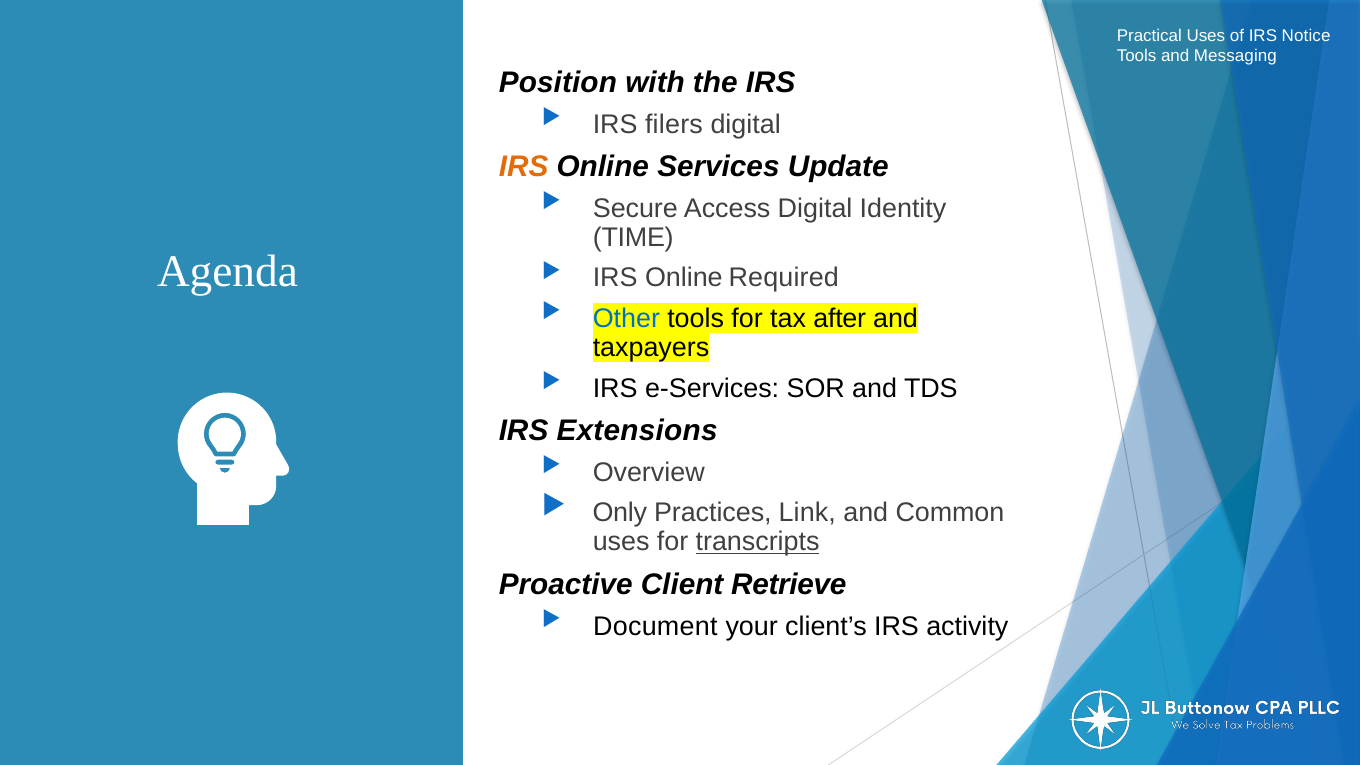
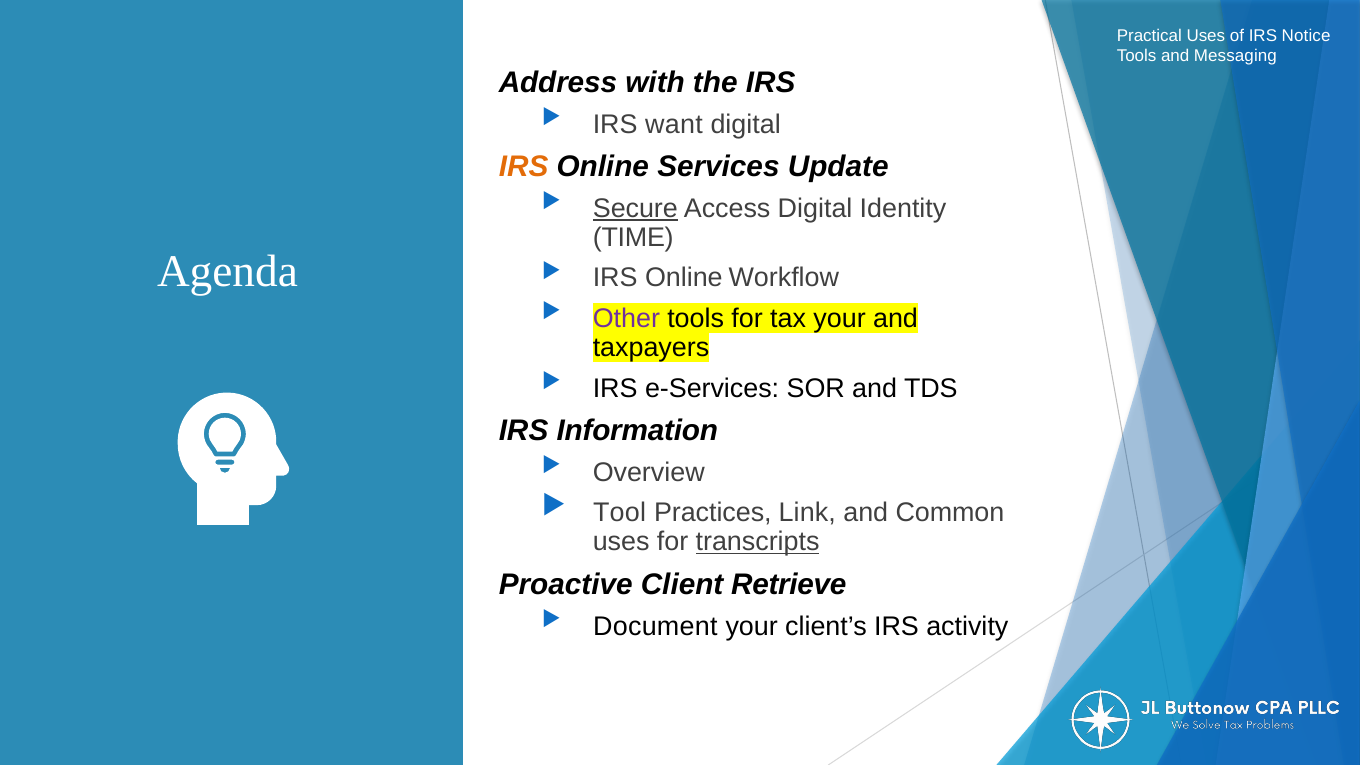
Position: Position -> Address (558, 82)
filers: filers -> want (674, 124)
Secure underline: none -> present (635, 208)
Required: Required -> Workflow (784, 278)
Other colour: blue -> purple (626, 319)
tax after: after -> your (840, 319)
Extensions: Extensions -> Information (637, 431)
Only: Only -> Tool (620, 513)
